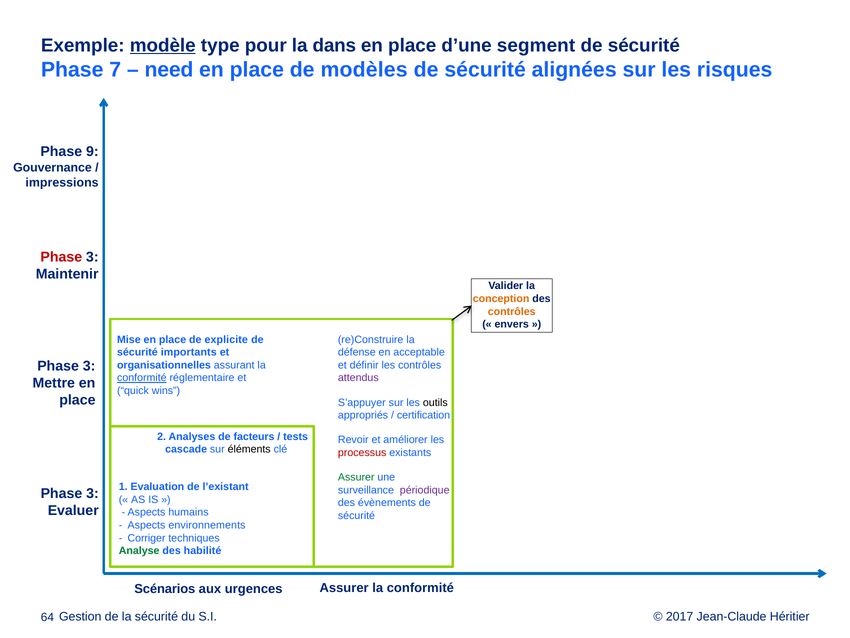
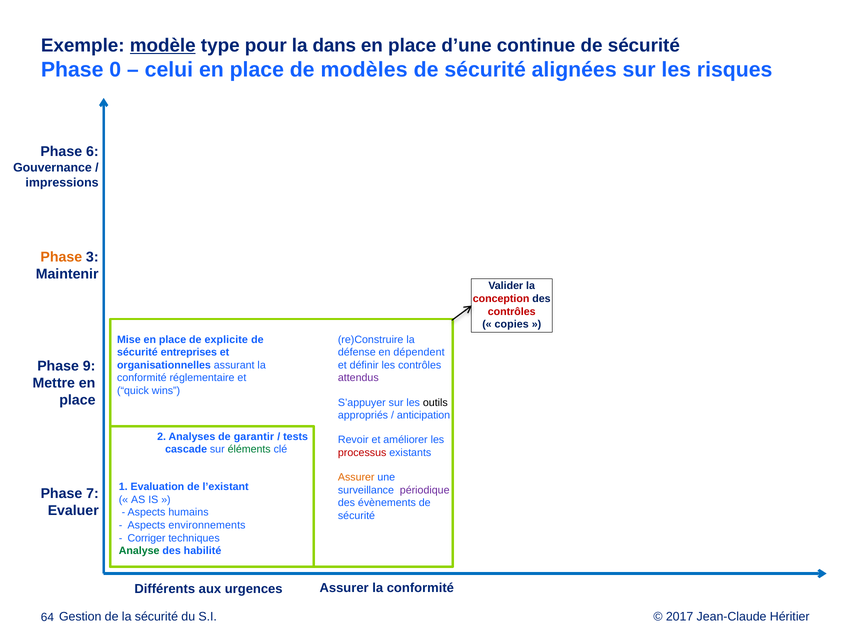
segment: segment -> continue (536, 45)
7: 7 -> 0 (115, 70)
need: need -> celui (169, 70)
9: 9 -> 6 (92, 152)
Phase colour: red -> orange (61, 257)
conception colour: orange -> red (501, 298)
contrôles colour: orange -> red (512, 311)
envers: envers -> copies (512, 324)
importants: importants -> entreprises (189, 352)
acceptable: acceptable -> dépendent (419, 352)
3: 3 -> 9 (89, 366)
conformité underline: present -> none (142, 378)
certification: certification -> anticipation (424, 415)
facteurs: facteurs -> garantir (254, 436)
éléments colour: black -> green (249, 449)
Assurer colour: green -> orange (356, 477)
3: 3 -> 7 (92, 493)
Scénarios: Scénarios -> Différents (165, 588)
